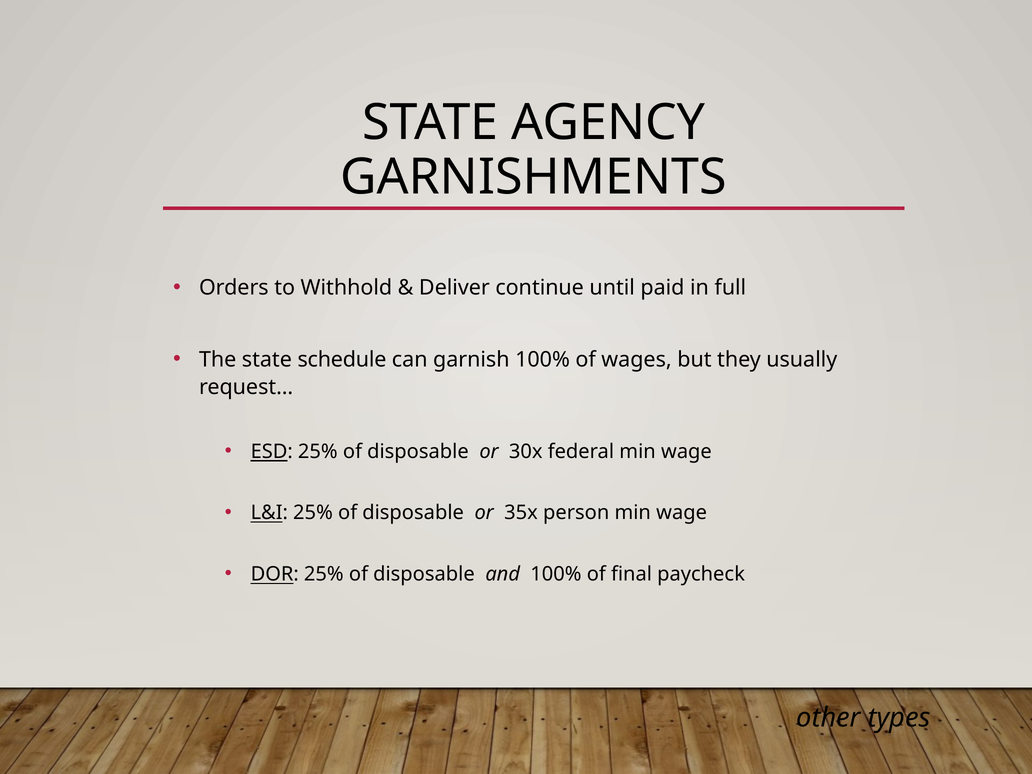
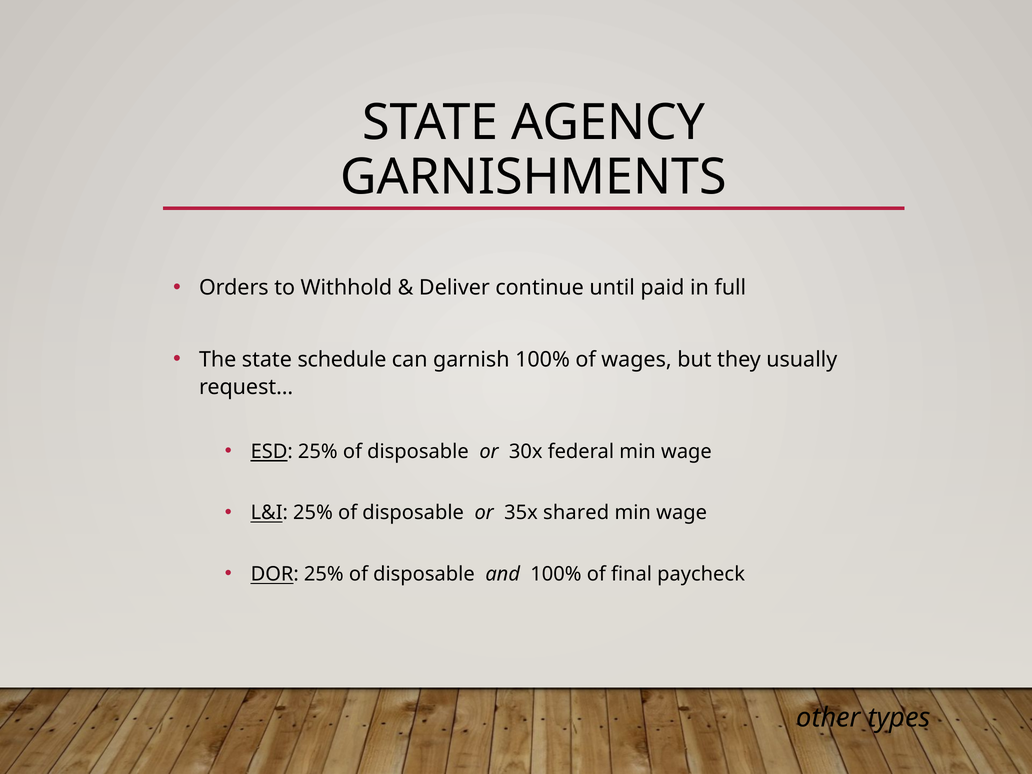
person: person -> shared (576, 513)
